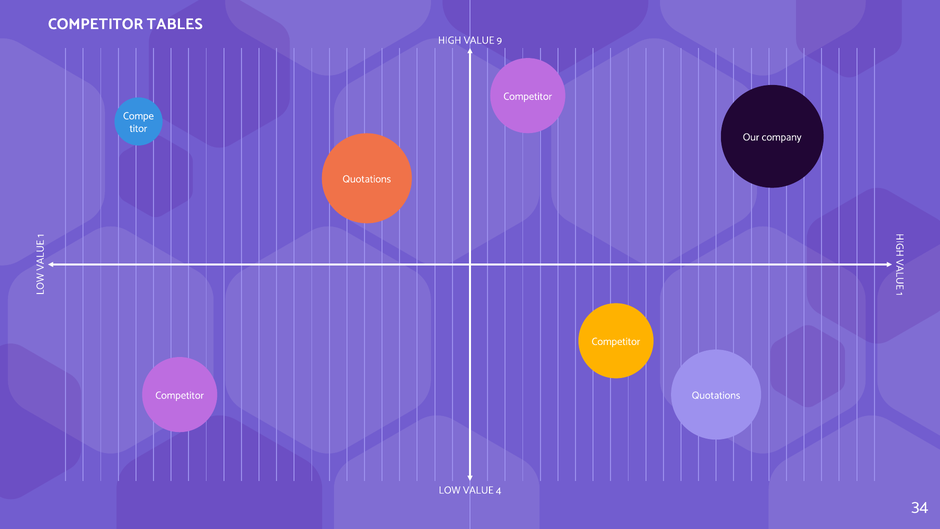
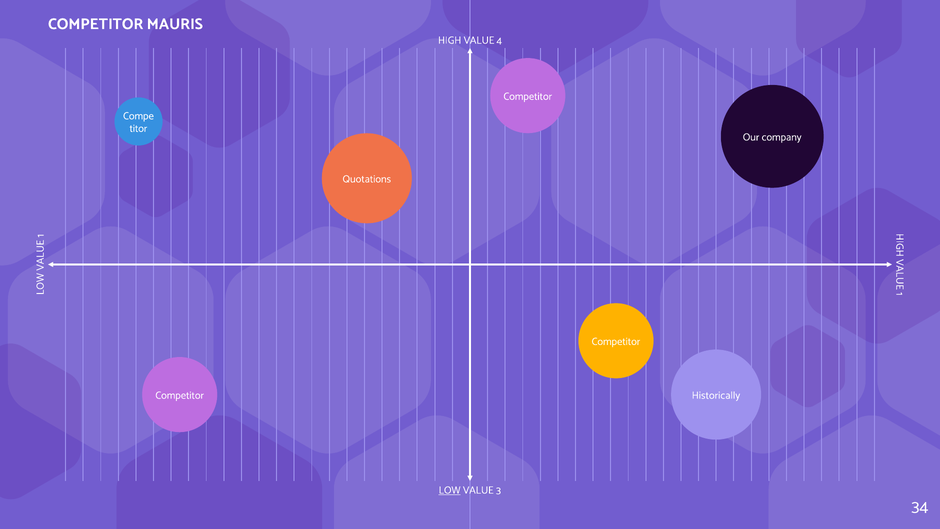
TABLES: TABLES -> MAURIS (175, 24)
9: 9 -> 4 (499, 40)
Quotations: Quotations -> Historically (716, 395)
LOW underline: none -> present (450, 490)
4: 4 -> 3 (499, 490)
